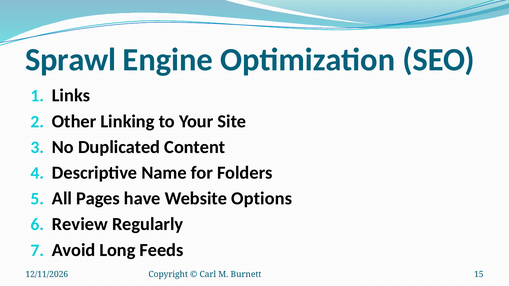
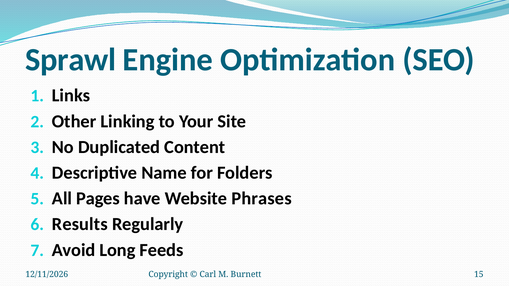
Options: Options -> Phrases (262, 199)
Review: Review -> Results (80, 225)
